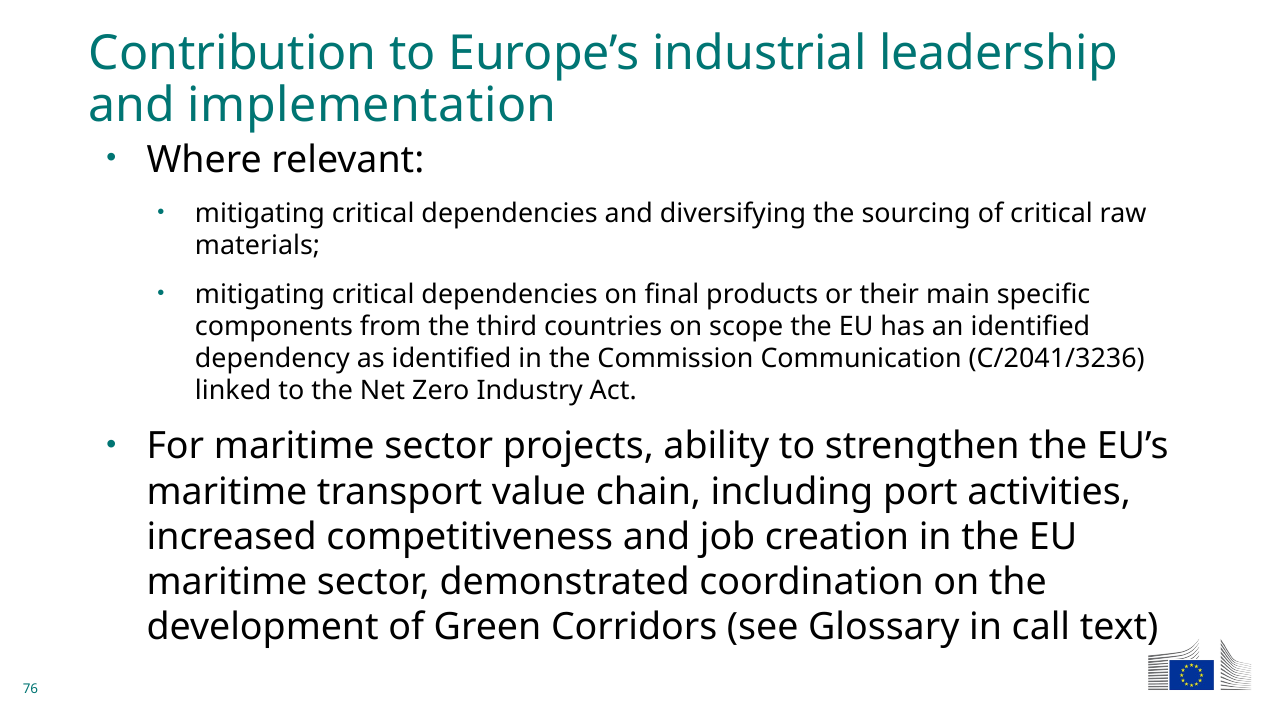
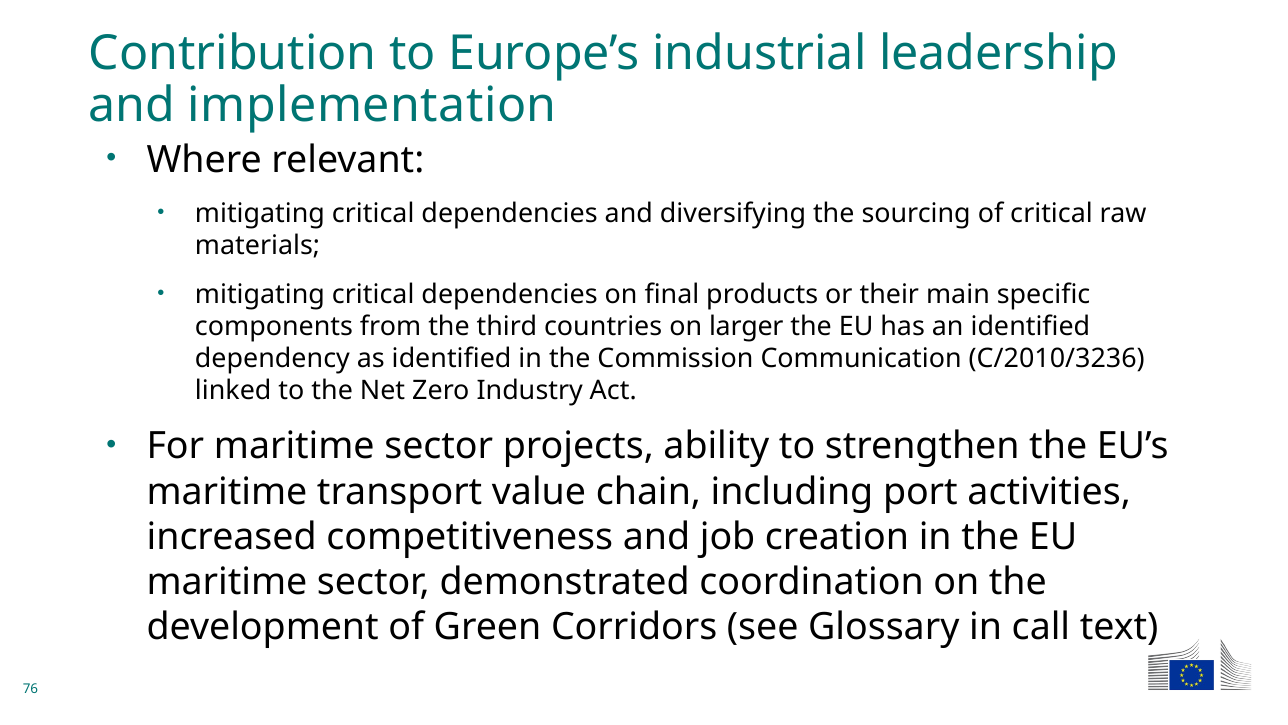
scope: scope -> larger (746, 326)
C/2041/3236: C/2041/3236 -> C/2010/3236 (1057, 359)
